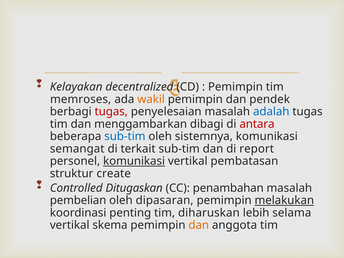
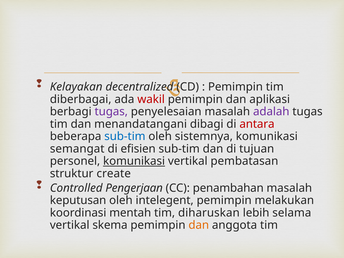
memroses: memroses -> diberbagai (81, 99)
wakil colour: orange -> red (151, 99)
pendek: pendek -> aplikasi (270, 99)
tugas colour: red -> purple (111, 112)
adalah colour: blue -> purple (271, 112)
menggambarkan: menggambarkan -> menandatangani (141, 124)
terkait: terkait -> efisien (138, 149)
report: report -> tujuan (257, 149)
Ditugaskan: Ditugaskan -> Pengerjaan (134, 188)
pembelian: pembelian -> keputusan (78, 200)
dipasaran: dipasaran -> intelegent (165, 200)
melakukan underline: present -> none (284, 200)
penting: penting -> mentah (130, 213)
